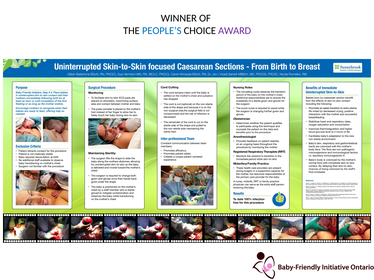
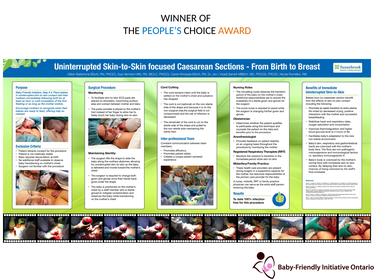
AWARD colour: purple -> orange (235, 31)
